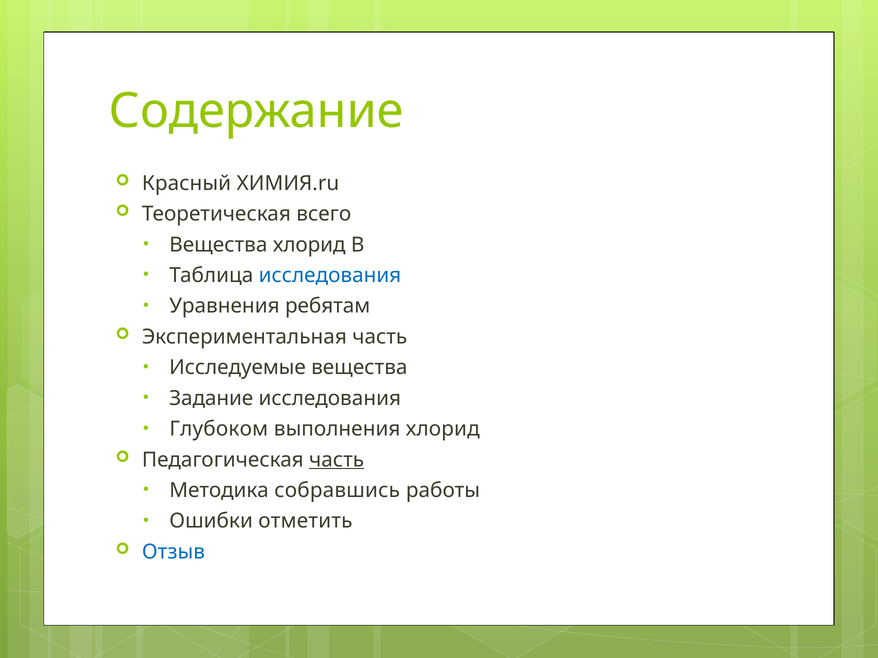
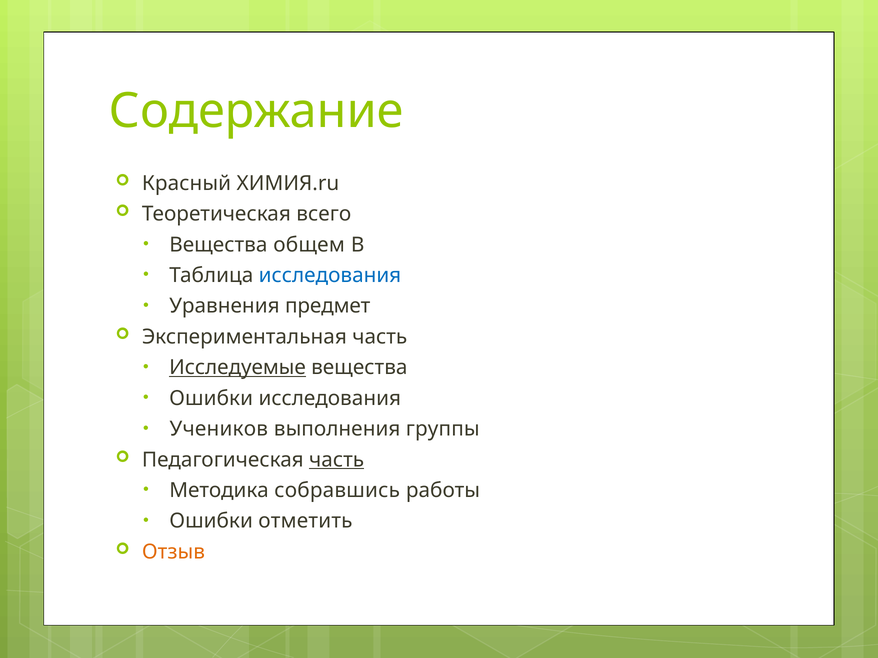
Вещества хлорид: хлорид -> общем (309, 245)
ребятам: ребятам -> предмет (328, 306)
Исследуемые underline: none -> present (238, 368)
Задание: Задание -> Ошибки (211, 399)
Глубоком: Глубоком -> Учеников (219, 429)
выполнения хлорид: хлорид -> группы (443, 429)
Отзыв colour: blue -> orange (173, 552)
